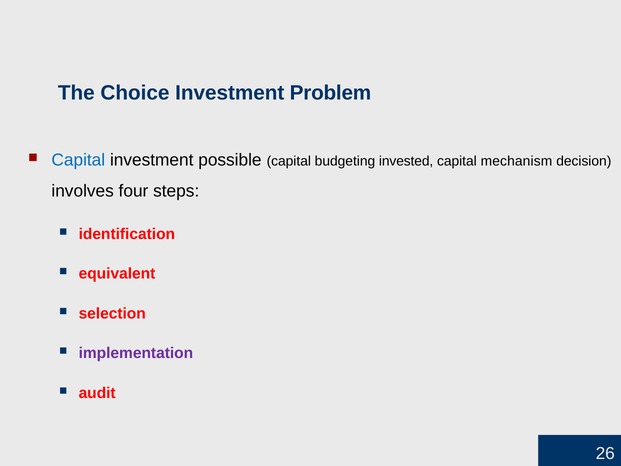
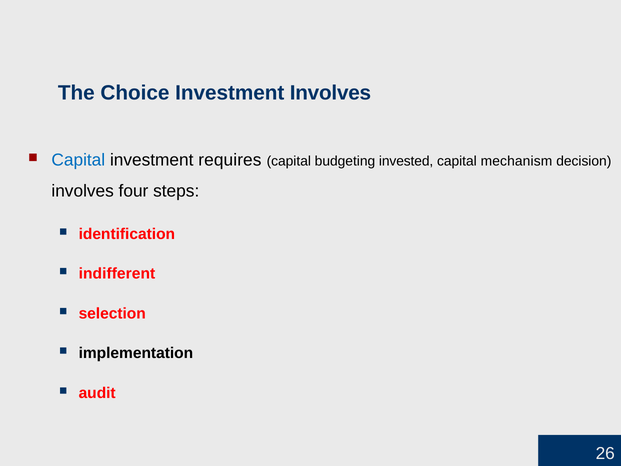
Investment Problem: Problem -> Involves (330, 93)
possible: possible -> requires (230, 160)
equivalent: equivalent -> indifferent (117, 273)
implementation colour: purple -> black (136, 353)
